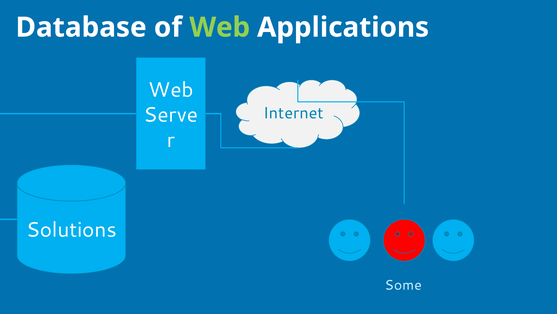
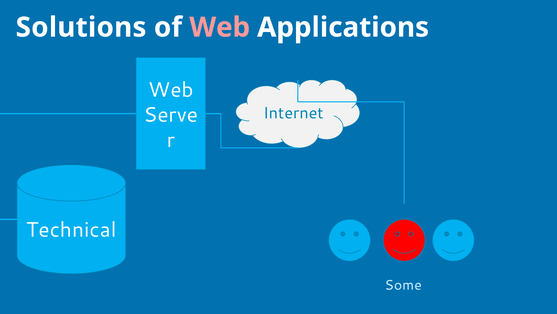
Database: Database -> Solutions (81, 27)
Web colour: light green -> pink (220, 27)
Solutions: Solutions -> Technical (71, 229)
